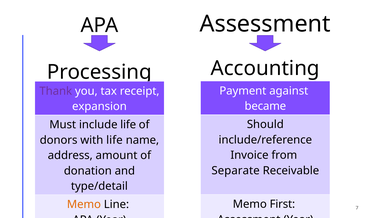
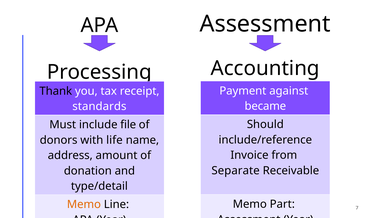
Thank colour: purple -> black (56, 91)
expansion: expansion -> standards (99, 107)
include life: life -> file (128, 125)
First: First -> Part (282, 204)
